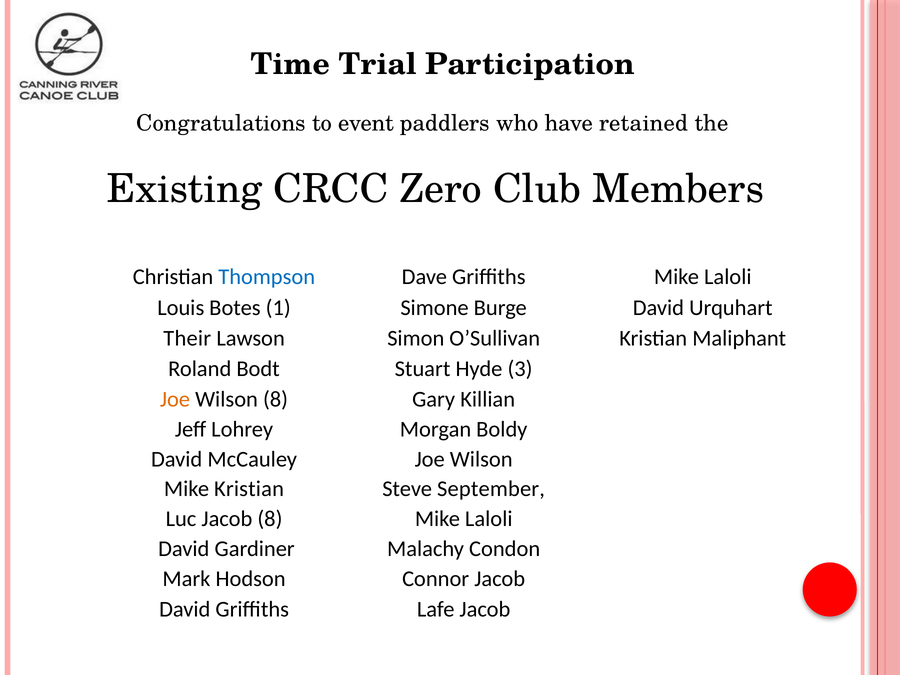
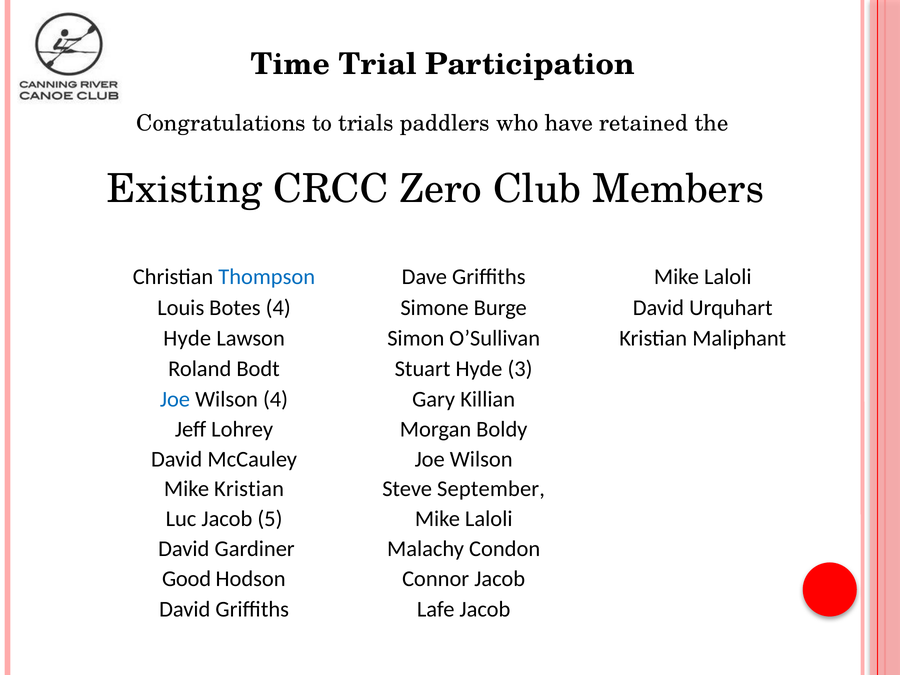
event: event -> trials (366, 123)
Botes 1: 1 -> 4 (278, 308)
Their: Their -> Hyde (187, 338)
Joe colour: orange -> blue (175, 399)
Wilson 8: 8 -> 4 (276, 399)
Jacob 8: 8 -> 5 (270, 519)
Mark: Mark -> Good (187, 579)
